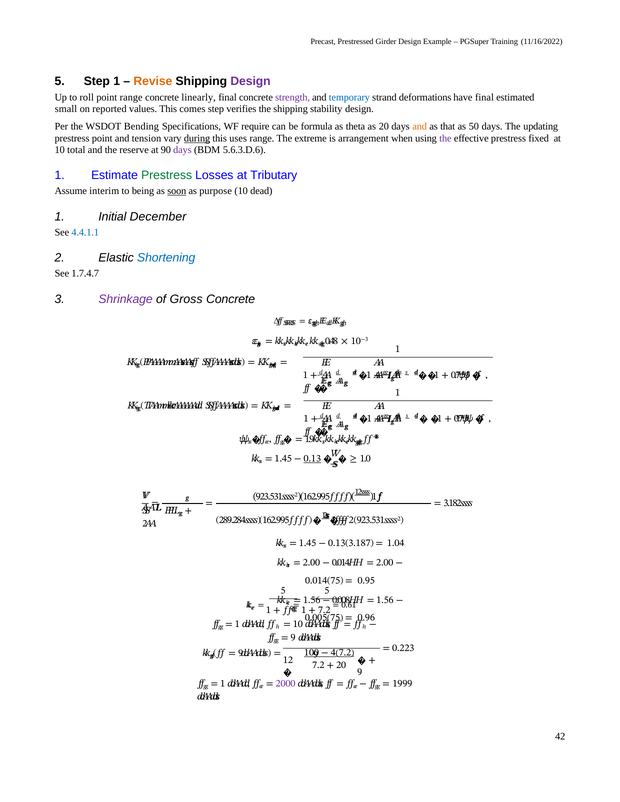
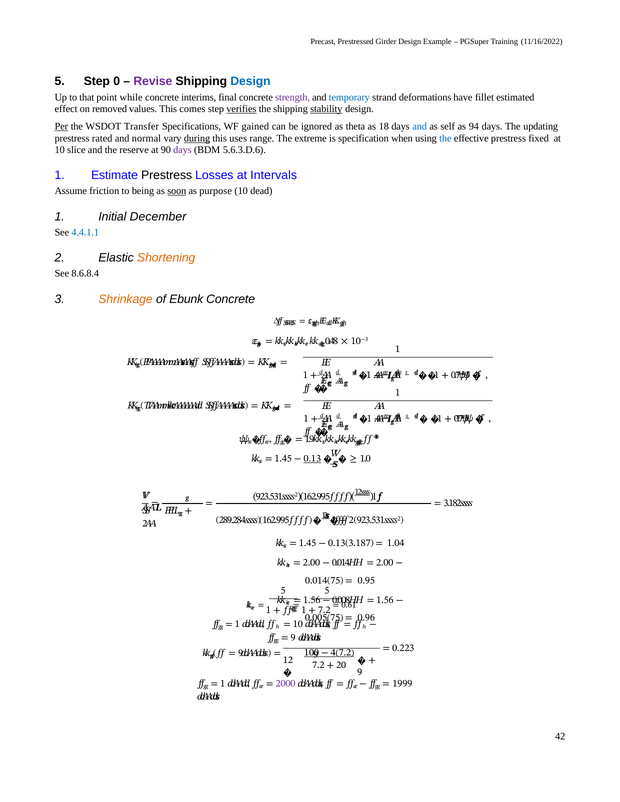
Step 1: 1 -> 0 (117, 81)
Revise colour: orange -> purple (153, 81)
Design colour: purple -> blue (251, 81)
roll: roll -> that (87, 97)
point range: range -> while (131, 97)
linearly: linearly -> interims (199, 97)
have final: final -> fillet (484, 97)
small: small -> effect (66, 109)
reported: reported -> removed (110, 109)
verifies underline: none -> present (241, 109)
stability underline: none -> present (326, 109)
Per underline: none -> present (61, 127)
Bending: Bending -> Transfer (141, 127)
require: require -> gained (255, 127)
formula: formula -> ignored (317, 127)
as 20: 20 -> 18 (384, 127)
and colour: orange -> blue (420, 127)
that: that -> self (448, 127)
50: 50 -> 94 (474, 127)
prestress point: point -> rated (102, 138)
tension: tension -> normal (146, 138)
arrangement: arrangement -> specification (363, 138)
the colour: purple -> blue (445, 138)
total: total -> slice (76, 150)
Prestress colour: green -> black (167, 175)
Tributary: Tributary -> Intervals (274, 175)
interim: interim -> friction (104, 191)
Shortening colour: blue -> orange (166, 258)
1.7.4.7: 1.7.4.7 -> 8.6.8.4 (85, 274)
Shrinkage colour: purple -> orange (126, 299)
Gross: Gross -> Ebunk (186, 299)
